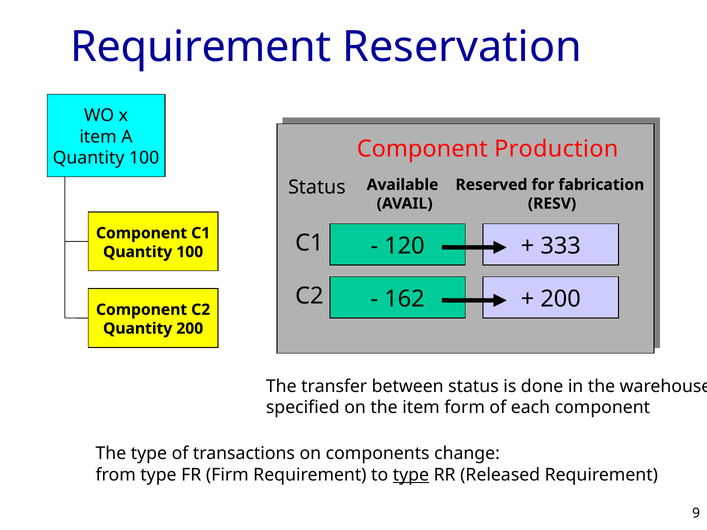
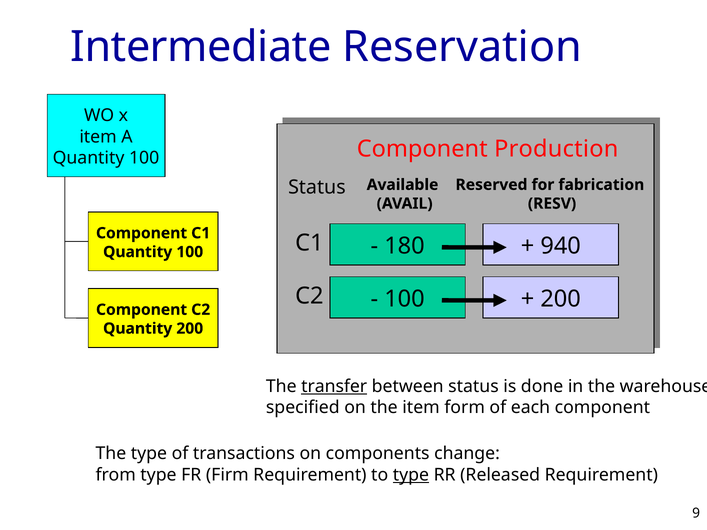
Requirement: Requirement -> Intermediate (201, 47)
120: 120 -> 180 (404, 246)
333: 333 -> 940 (561, 246)
162: 162 -> 100 (404, 299)
transfer underline: none -> present (334, 386)
